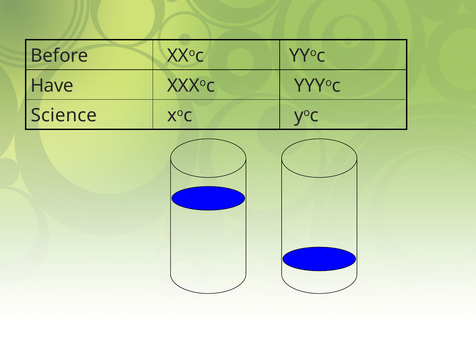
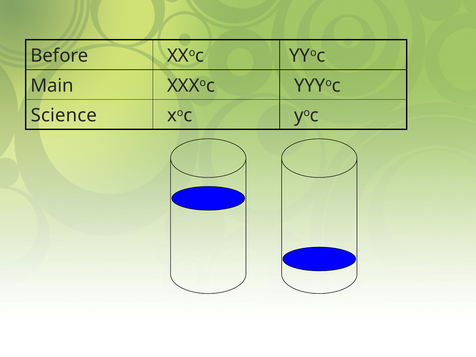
Have: Have -> Main (52, 86)
